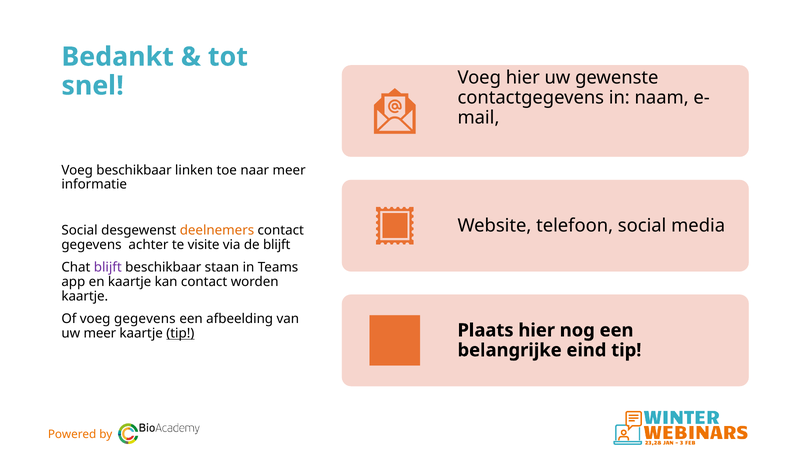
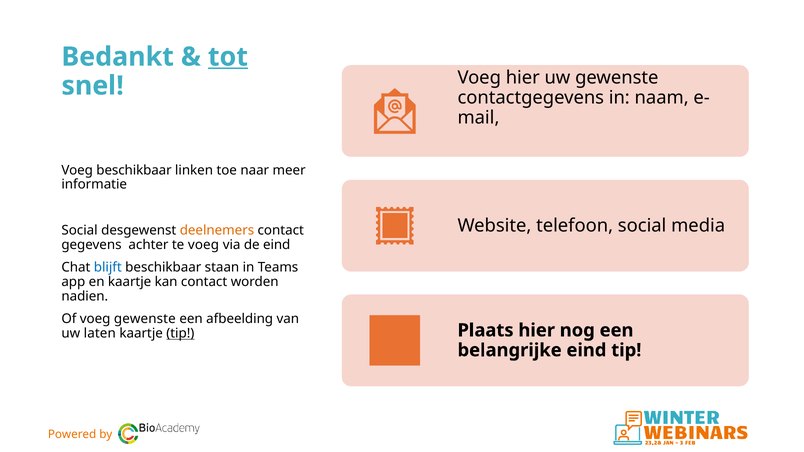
tot underline: none -> present (228, 57)
te visite: visite -> voeg (203, 245)
de blijft: blijft -> eind (277, 245)
blijft colour: purple -> blue (108, 268)
kaartje: kaartje -> nadien (85, 296)
voeg gegevens: gegevens -> gewenste (145, 319)
uw meer: meer -> laten (100, 334)
